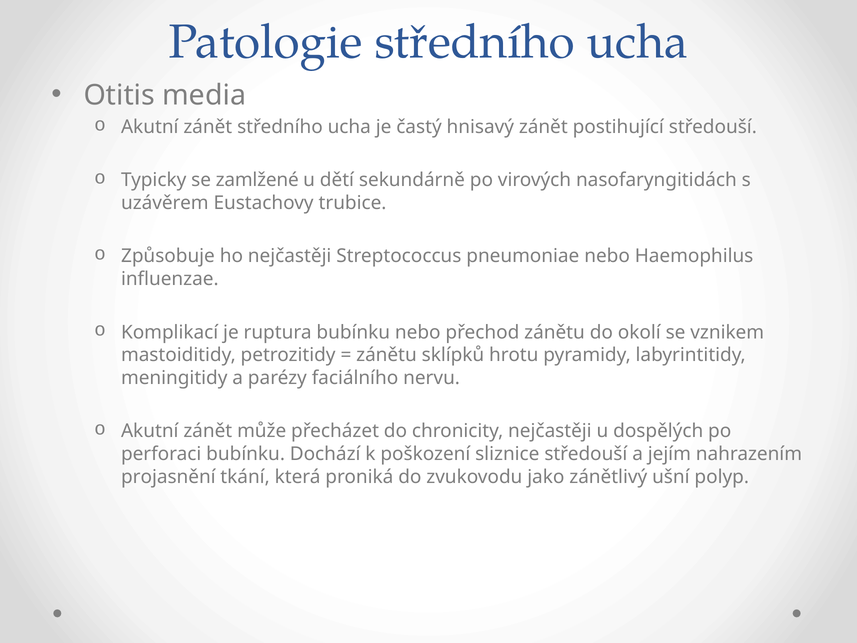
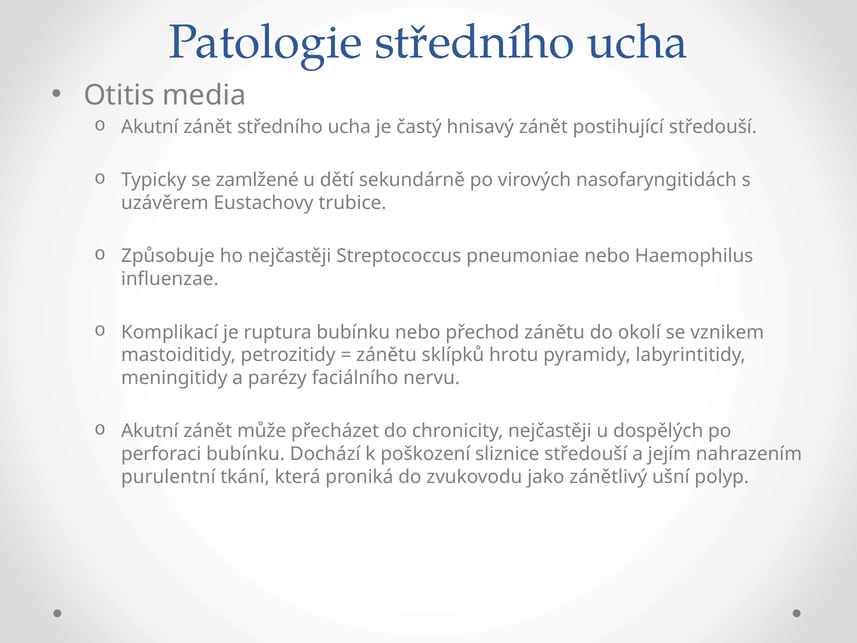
projasnění: projasnění -> purulentní (168, 477)
